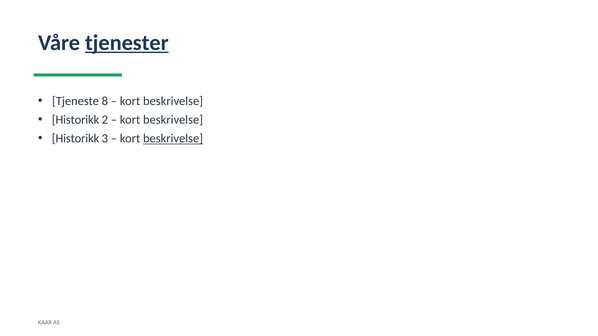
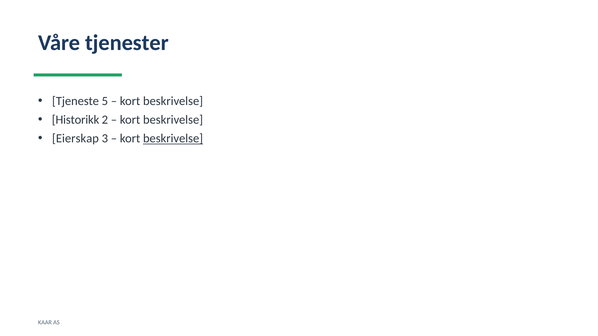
tjenester underline: present -> none (127, 43)
8: 8 -> 5 (105, 101)
Historikk: Historikk -> Eierskap (75, 139)
